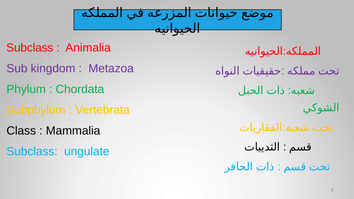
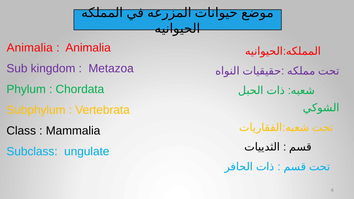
Subclass: Subclass -> Animalia (30, 48)
